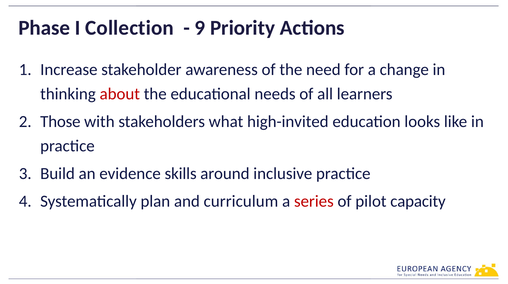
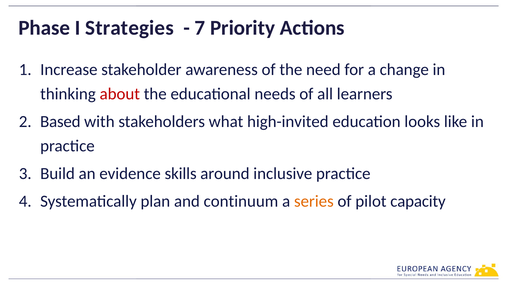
Collection: Collection -> Strategies (130, 28)
9: 9 -> 7 (200, 28)
Those: Those -> Based (60, 121)
curriculum: curriculum -> continuum (241, 201)
series colour: red -> orange (314, 201)
